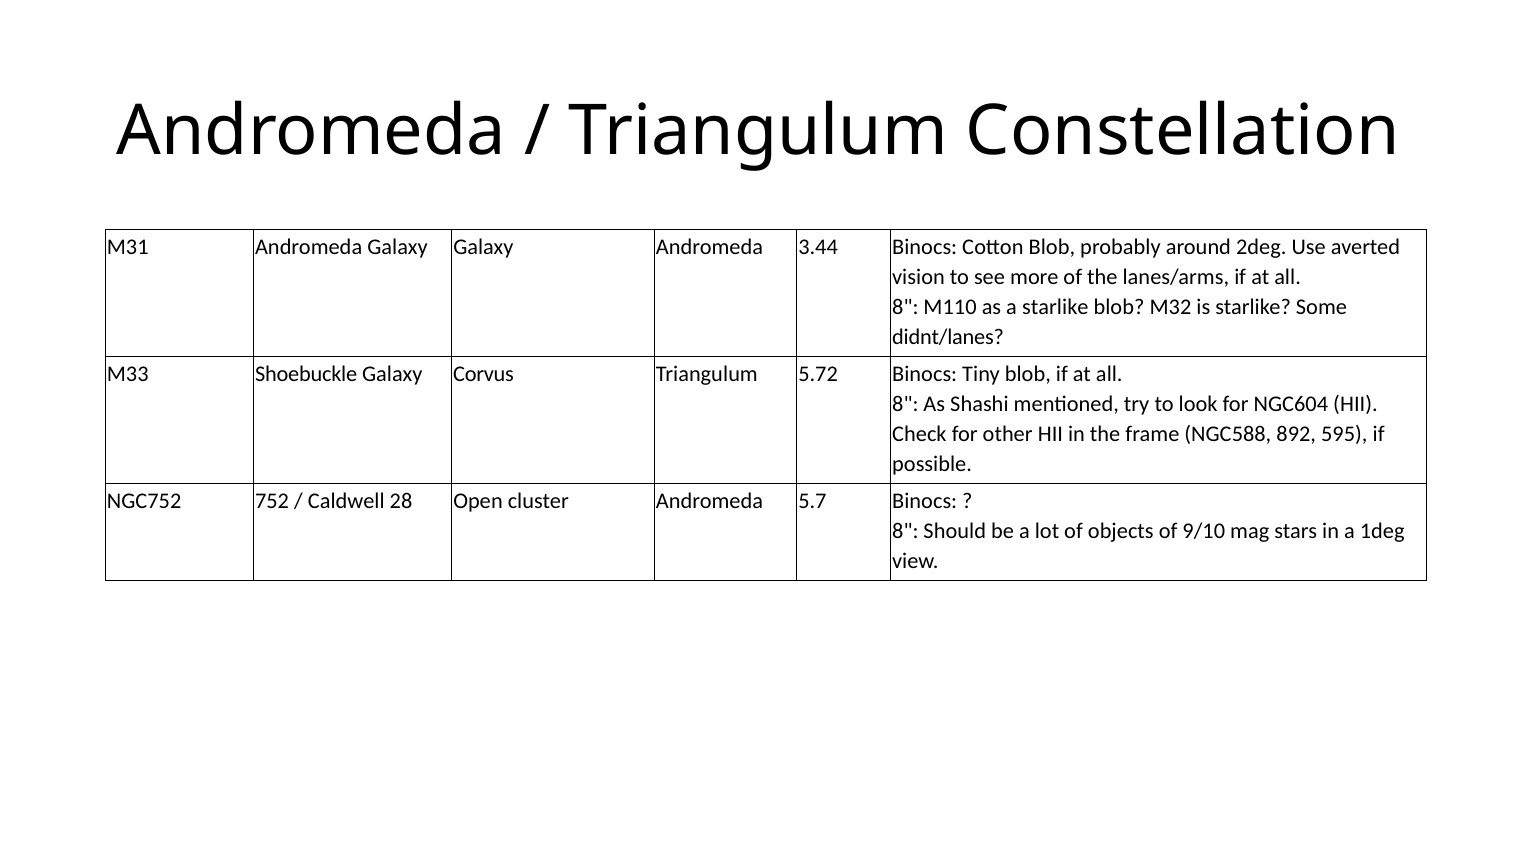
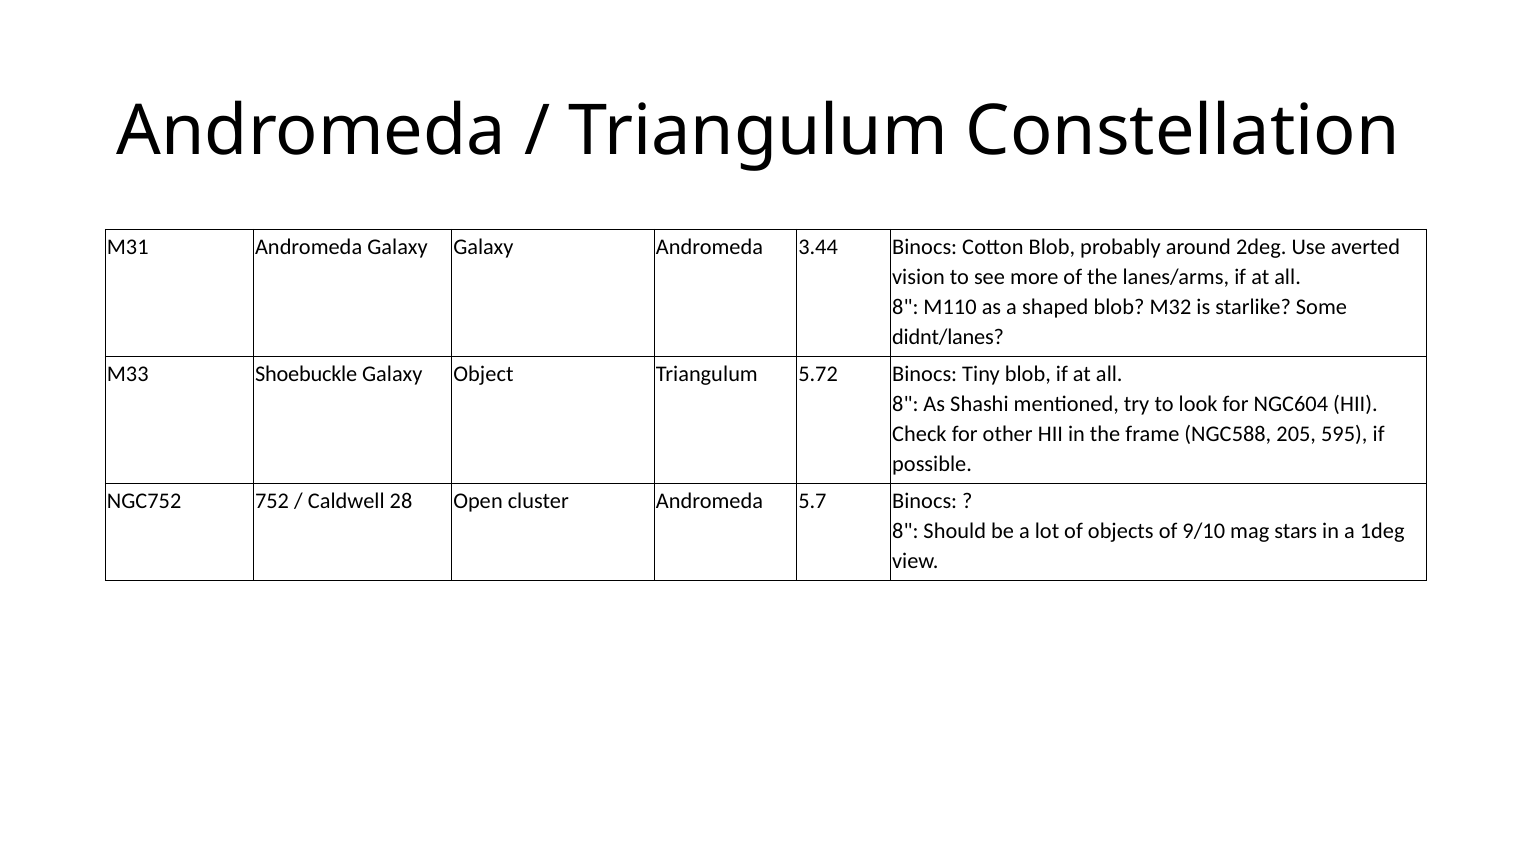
a starlike: starlike -> shaped (1055, 307)
Corvus: Corvus -> Object (483, 375)
892: 892 -> 205 (1296, 434)
